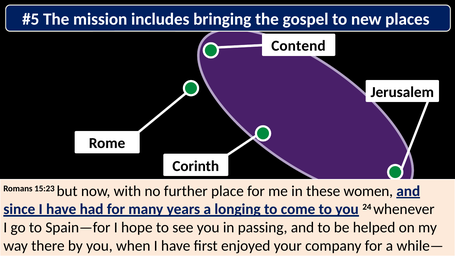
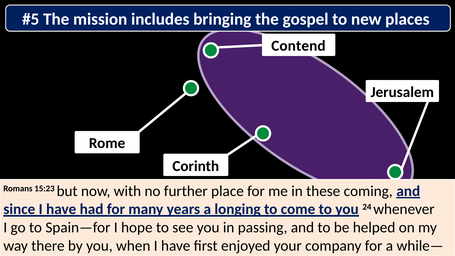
women: women -> coming (368, 191)
